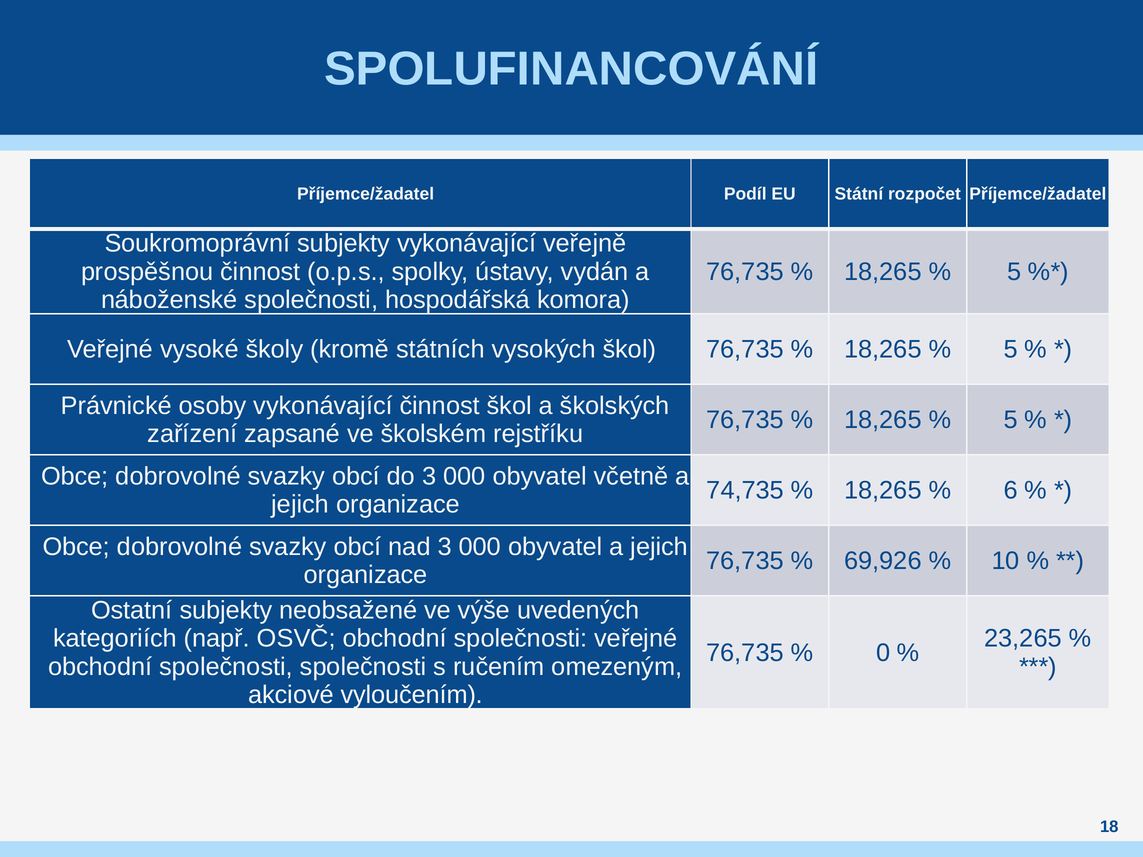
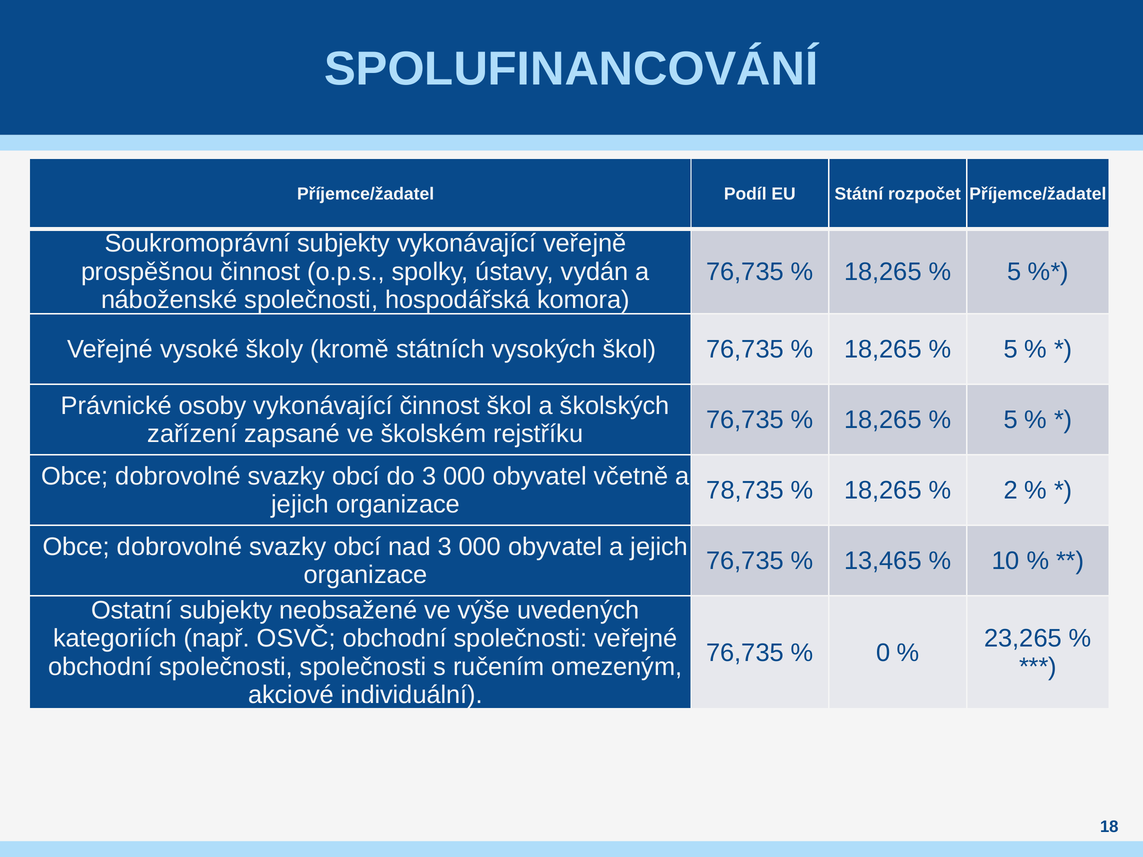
74,735: 74,735 -> 78,735 (745, 491)
6: 6 -> 2 (1011, 491)
69,926: 69,926 -> 13,465 (883, 561)
vyloučením: vyloučením -> individuální (412, 695)
